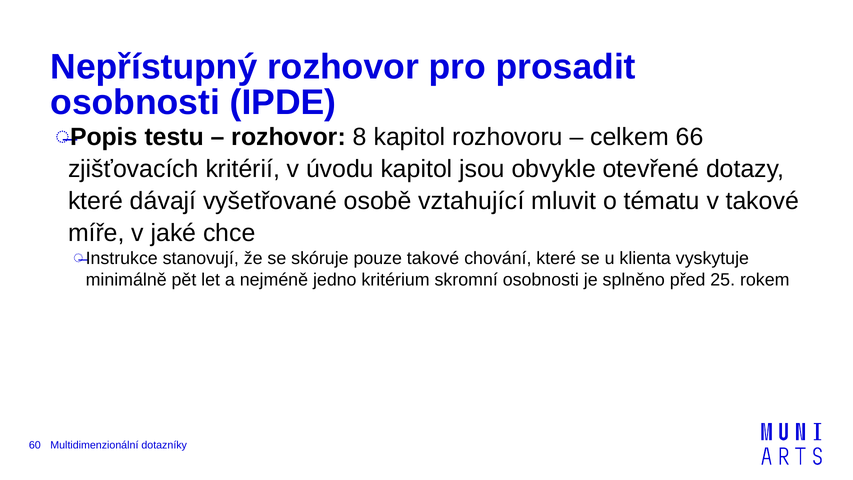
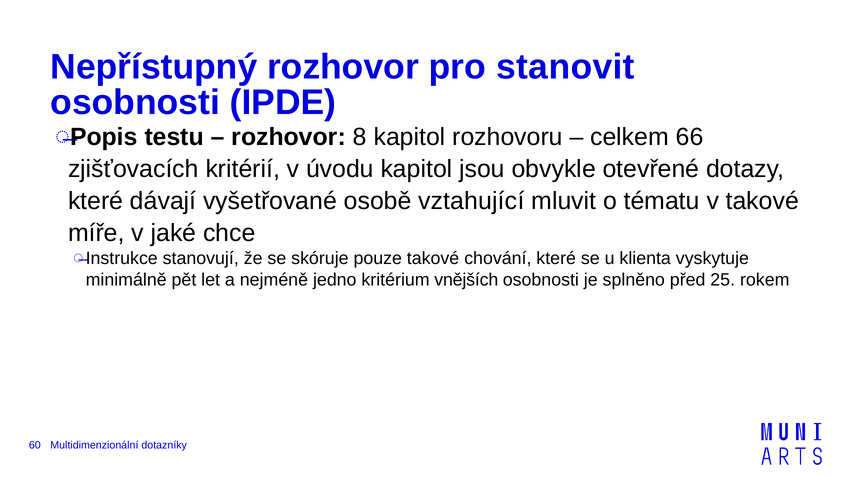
prosadit: prosadit -> stanovit (566, 67)
skromní: skromní -> vnějších (466, 280)
